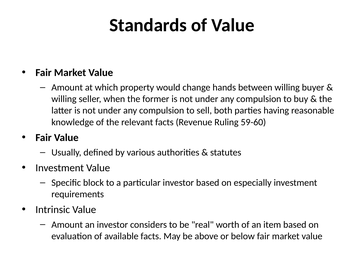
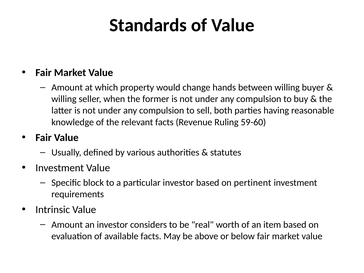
especially: especially -> pertinent (253, 183)
